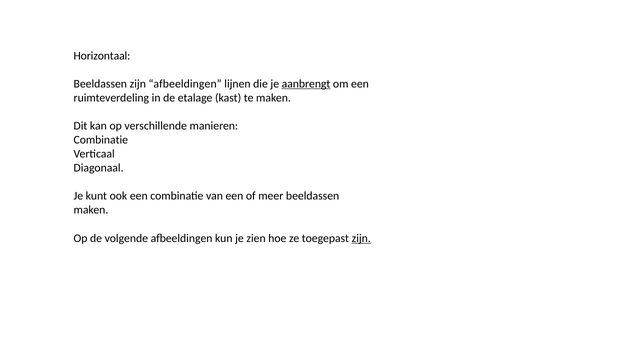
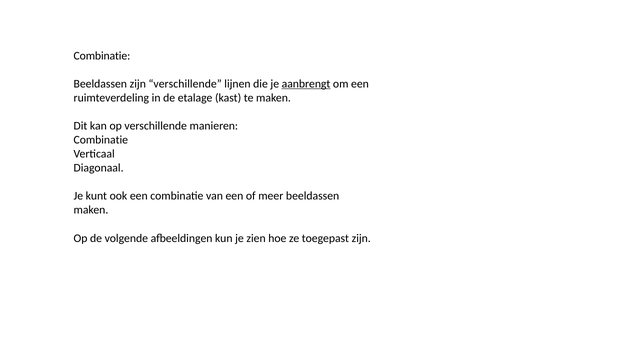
Horizontaal: Horizontaal -> Combinatie (102, 56)
zijn afbeeldingen: afbeeldingen -> verschillende (185, 84)
zijn underline: present -> none (361, 238)
